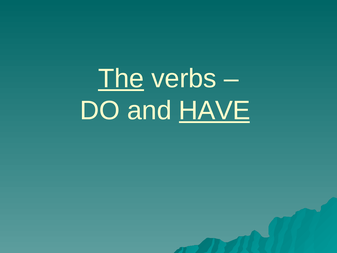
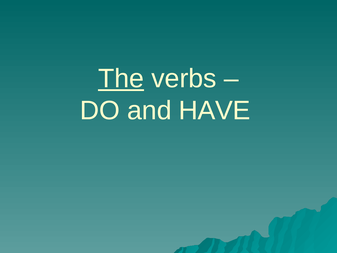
HAVE underline: present -> none (214, 111)
